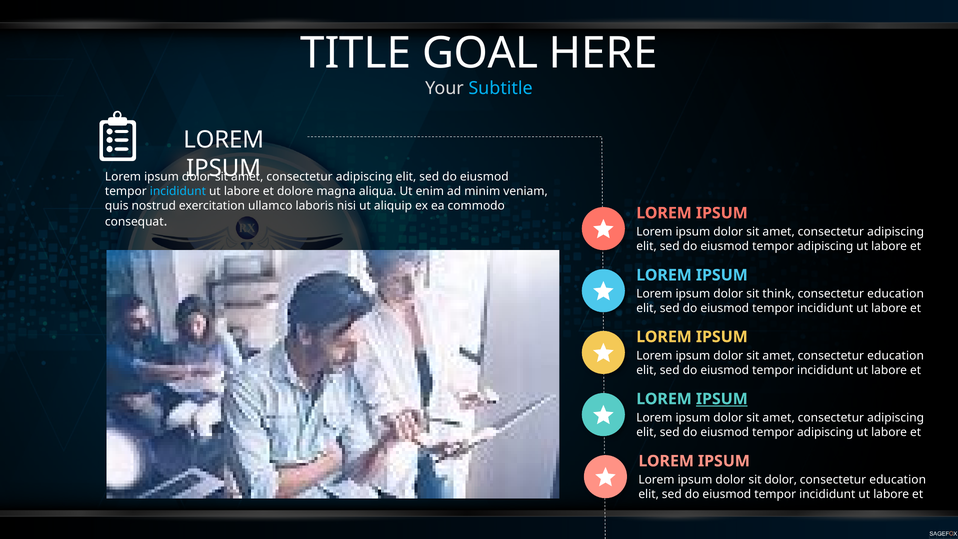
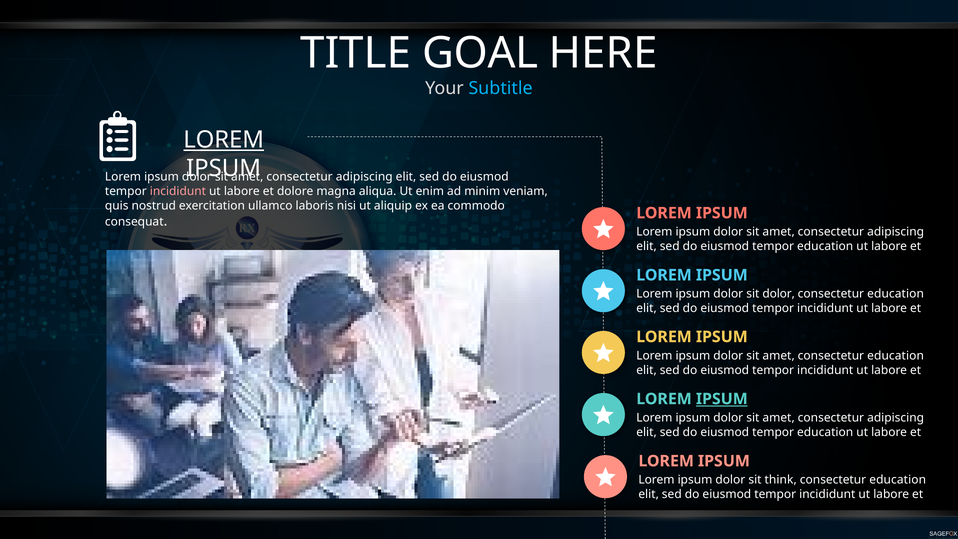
LOREM underline: none -> present (224, 140)
incididunt colour: light blue -> pink (178, 191)
adipiscing: adipiscing -> education (825, 246)
sit think: think -> dolor (779, 294)
adipiscing: adipiscing -> education (825, 432)
sit dolor: dolor -> think (781, 480)
